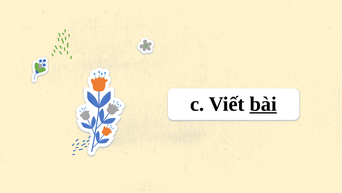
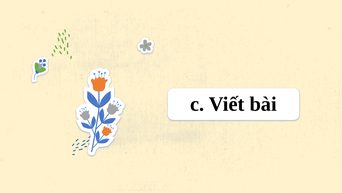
bài underline: present -> none (263, 104)
